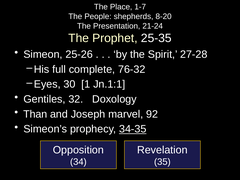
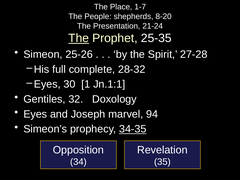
The underline: none -> present (79, 38)
76-32: 76-32 -> 28-32 (132, 69)
Than: Than -> Eyes (35, 114)
92: 92 -> 94 (152, 114)
